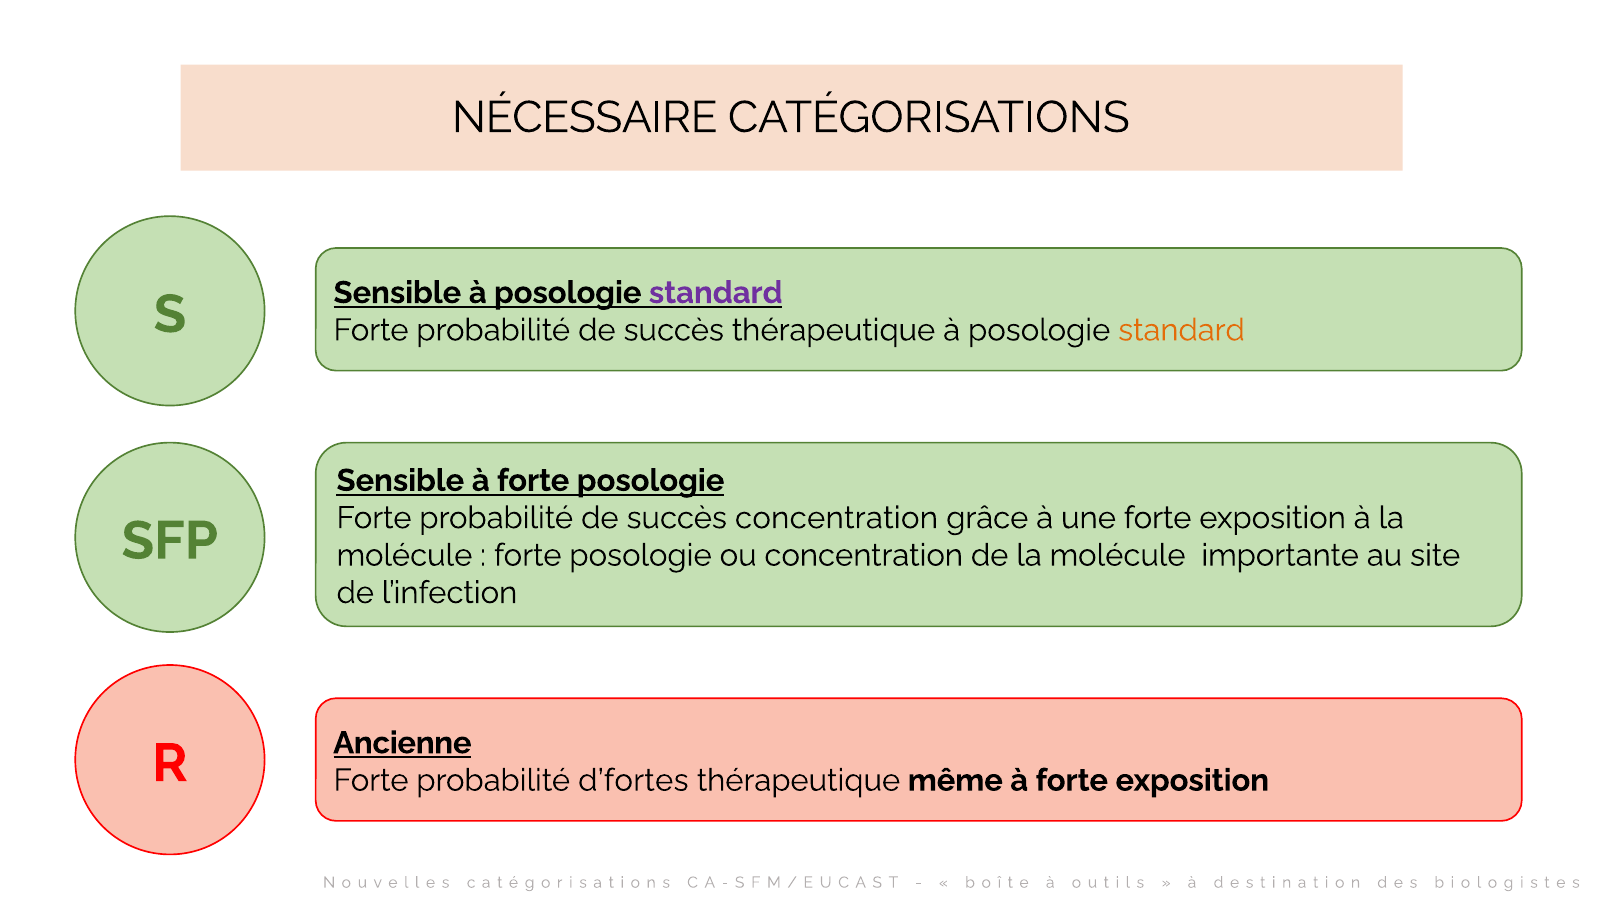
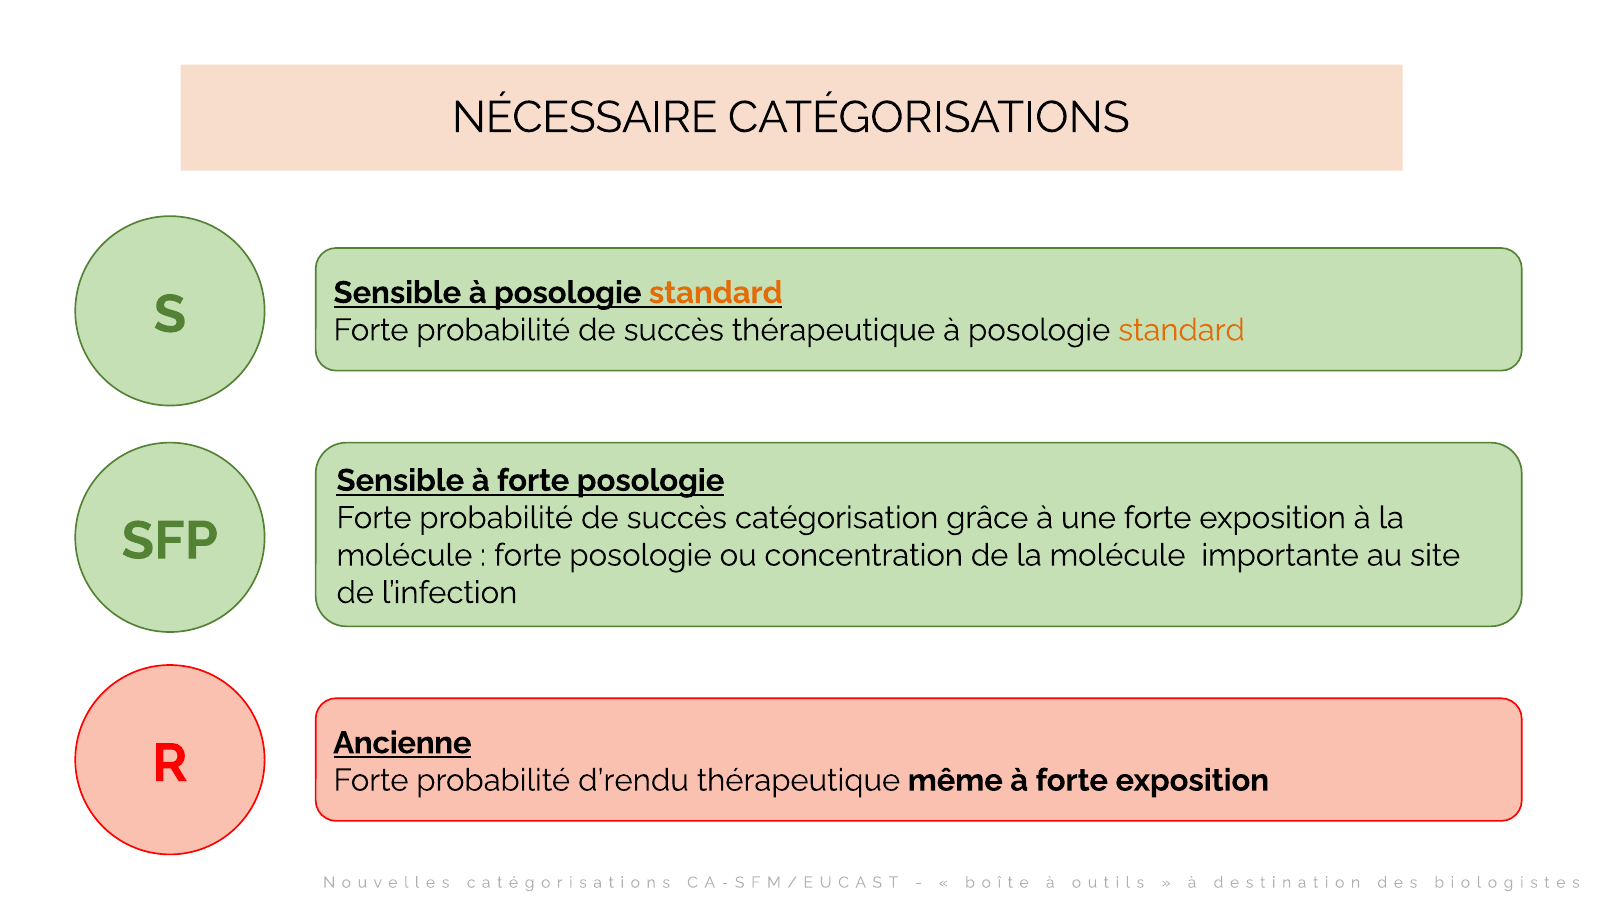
standard colour: purple -> orange (716, 293)
succès concentration: concentration -> catégorisation (837, 518)
d’fortes: d’fortes -> d’rendu (633, 780)
